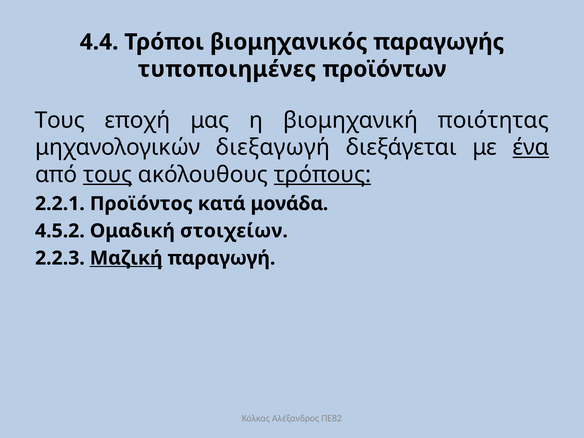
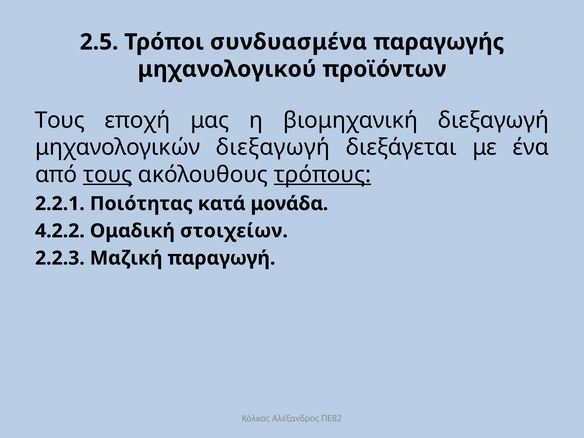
4.4: 4.4 -> 2.5 (99, 42)
βιομηχανικός: βιομηχανικός -> συνδυασμένα (289, 42)
τυποποιημένες: τυποποιημένες -> μηχανολογικού (227, 69)
βιομηχανική ποιότητας: ποιότητας -> διεξαγωγή (493, 120)
ένα underline: present -> none (531, 147)
Προϊόντος: Προϊόντος -> Ποιότητας (141, 204)
4.5.2: 4.5.2 -> 4.2.2 (60, 231)
Μαζική underline: present -> none (126, 258)
